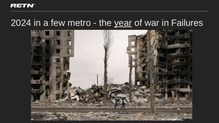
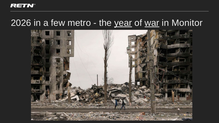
2024: 2024 -> 2026 (21, 23)
war underline: none -> present (152, 23)
Failures: Failures -> Monitor (187, 23)
